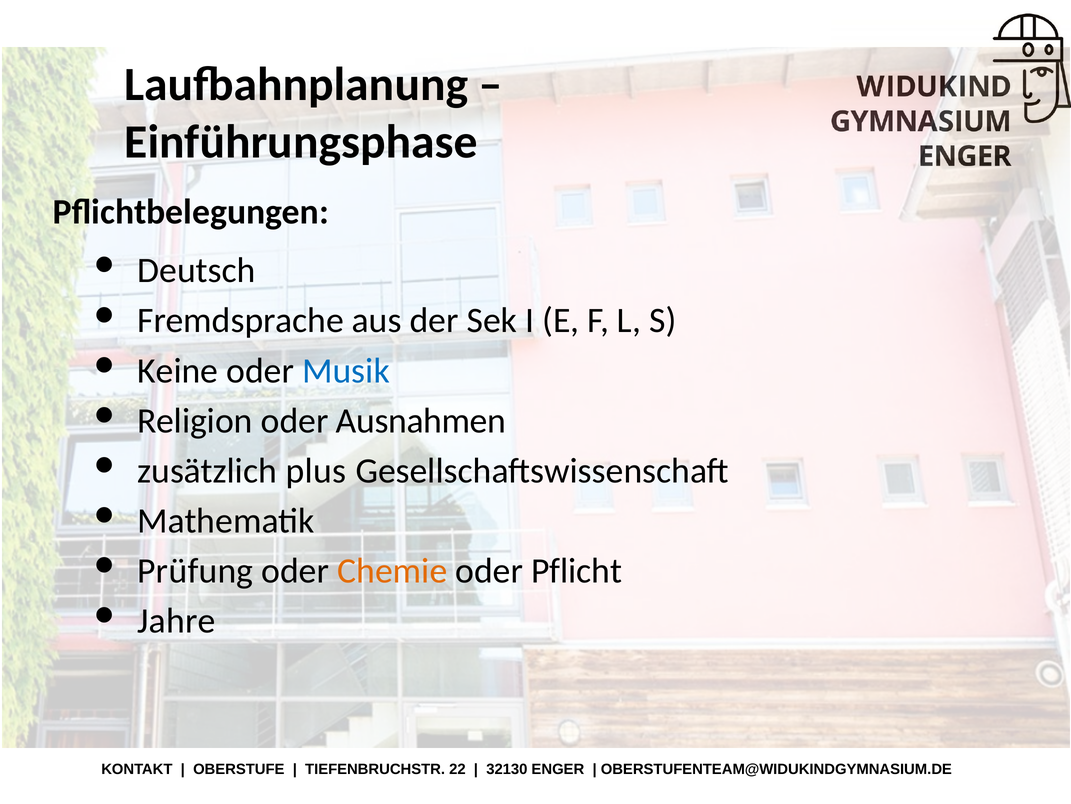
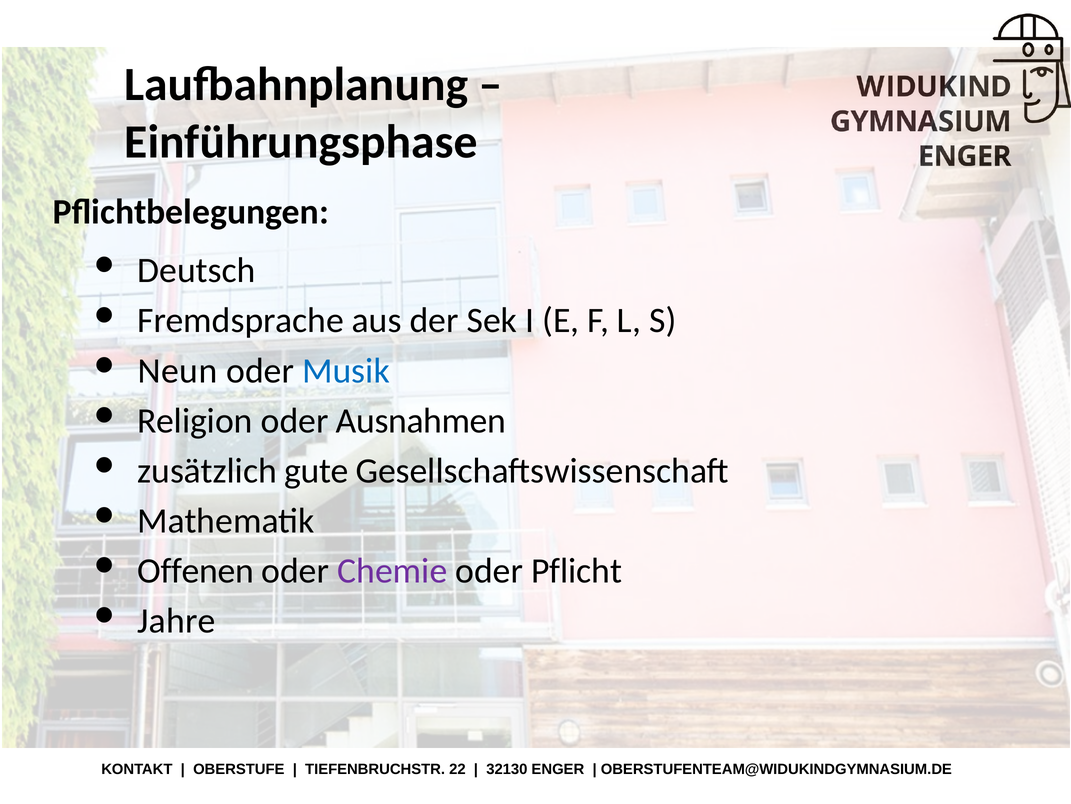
Keine: Keine -> Neun (178, 370)
plus: plus -> gute (316, 470)
Prüfung: Prüfung -> Offenen (196, 570)
Chemie colour: orange -> purple (392, 570)
